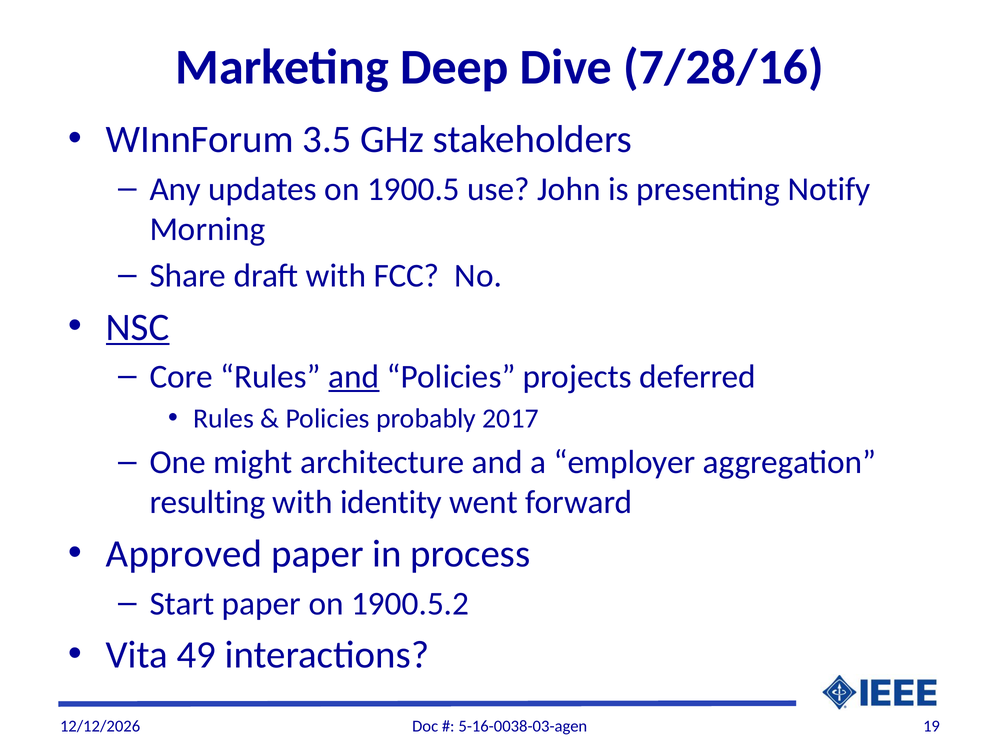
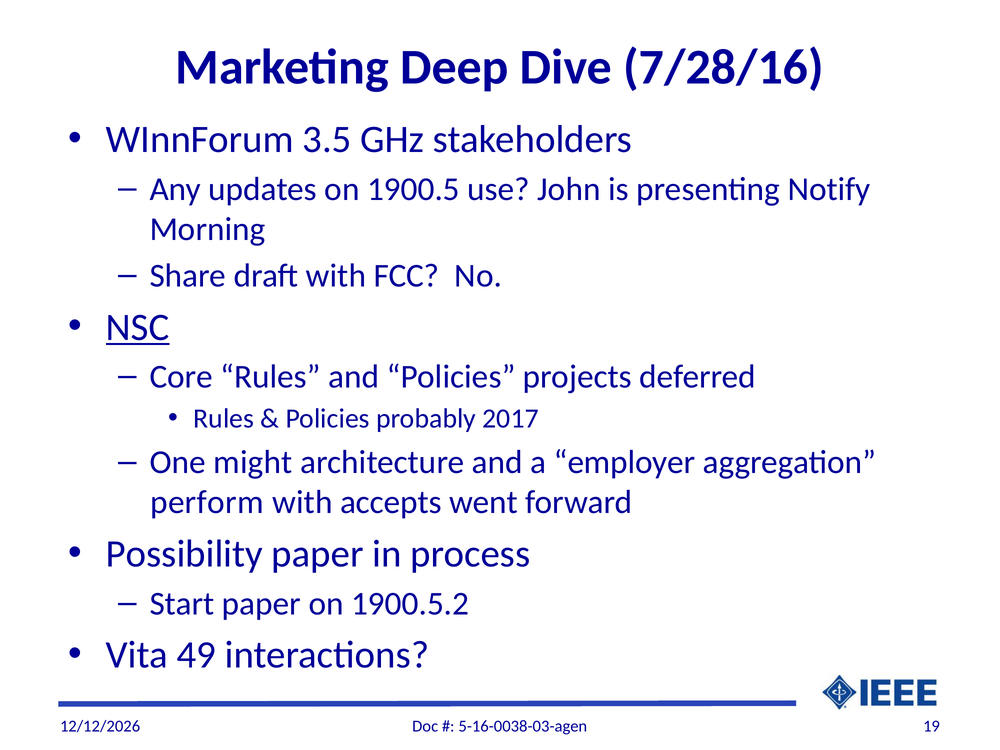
and underline: present -> none (354, 377)
resulting: resulting -> perform (207, 502)
identity: identity -> accepts (391, 502)
Approved: Approved -> Possibility (184, 554)
